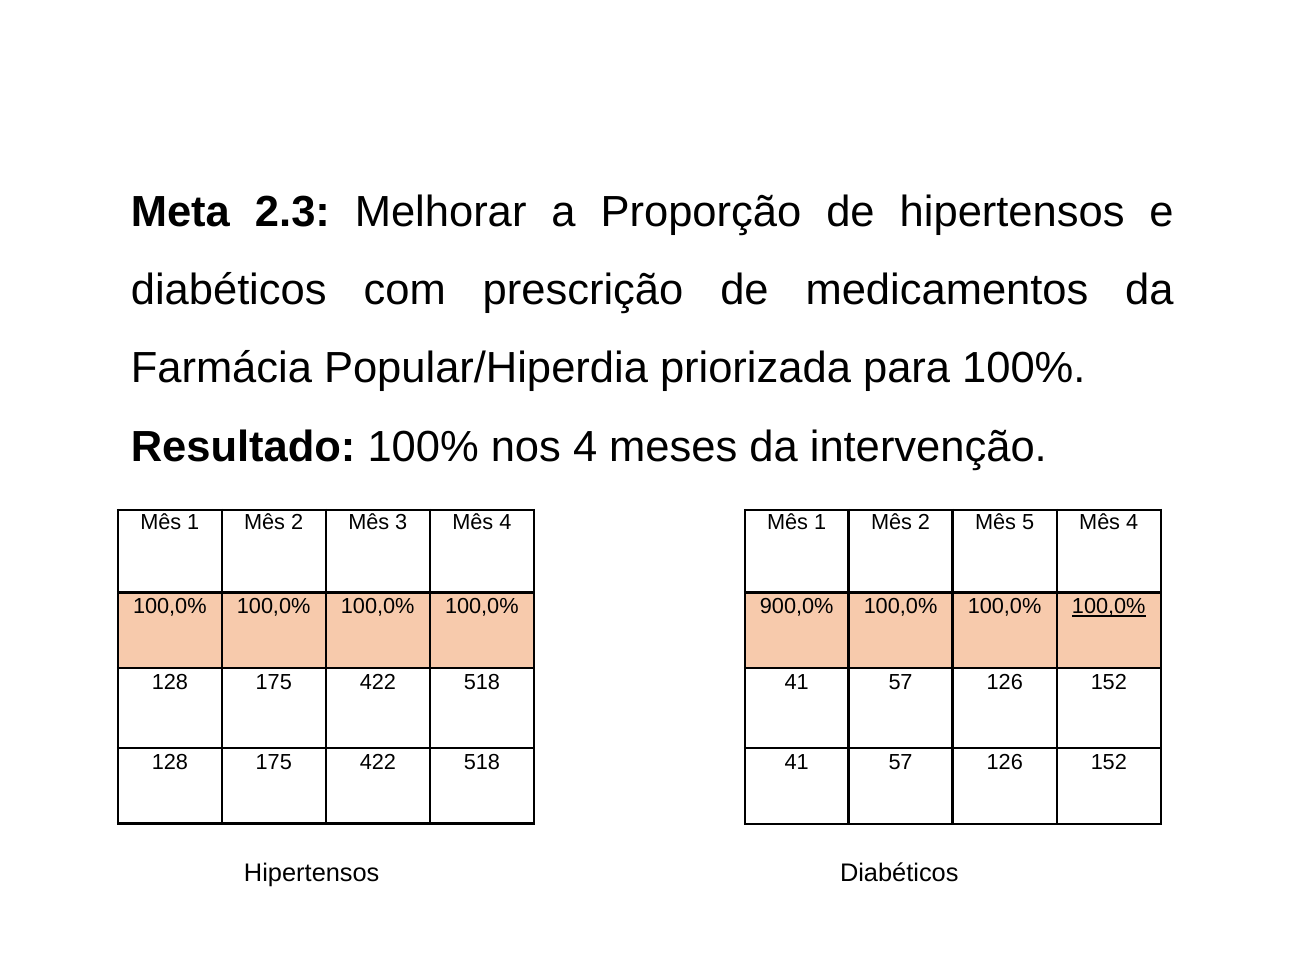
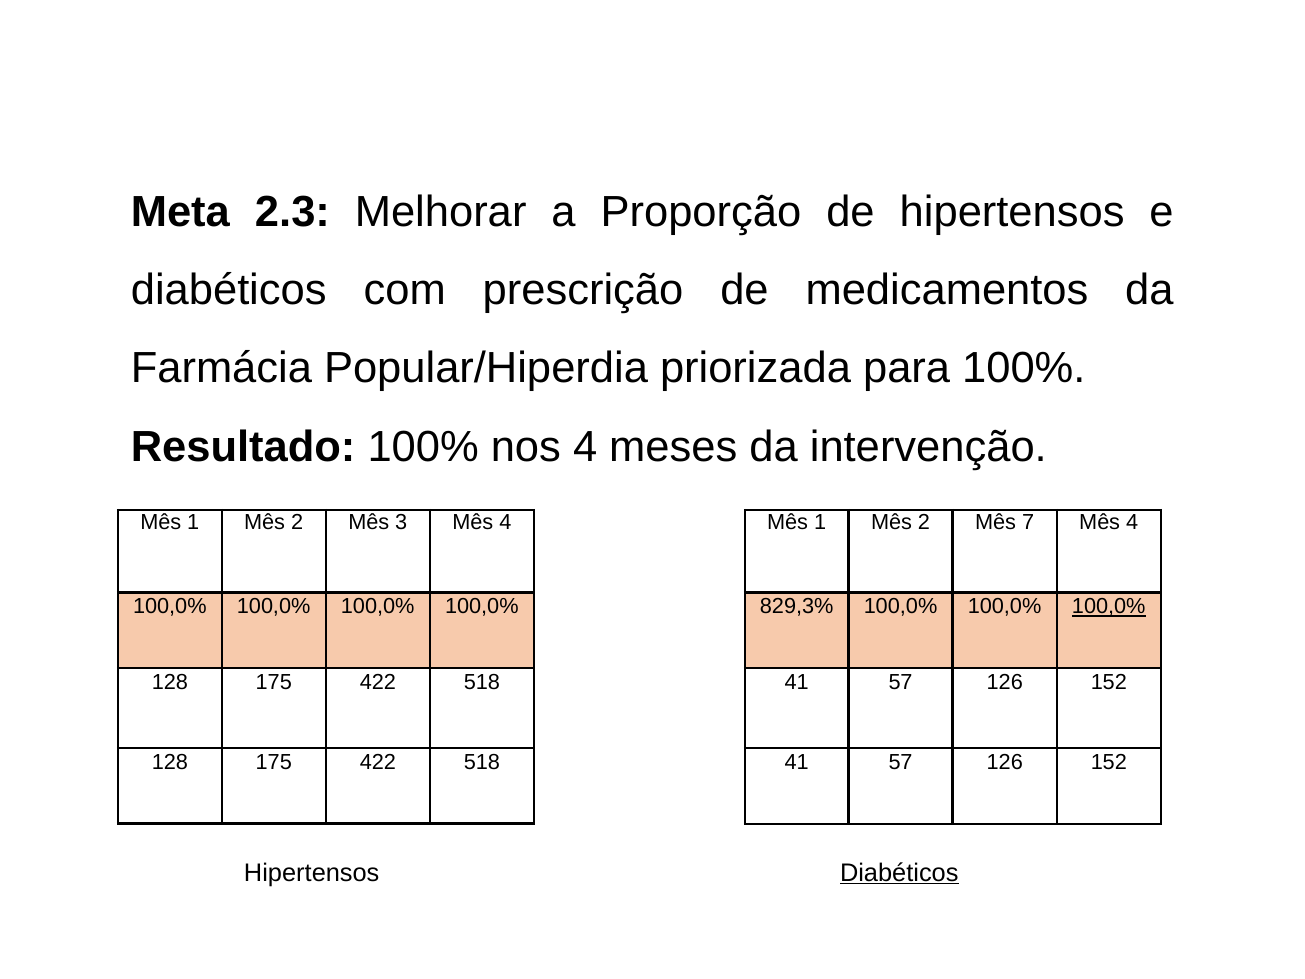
5: 5 -> 7 (1028, 523)
900,0%: 900,0% -> 829,3% (797, 607)
Diabéticos underline: none -> present (899, 872)
